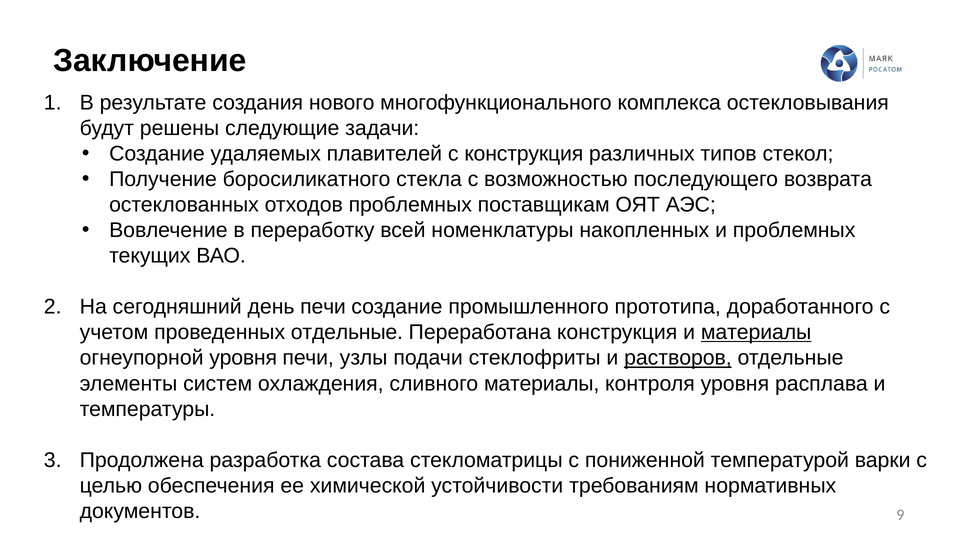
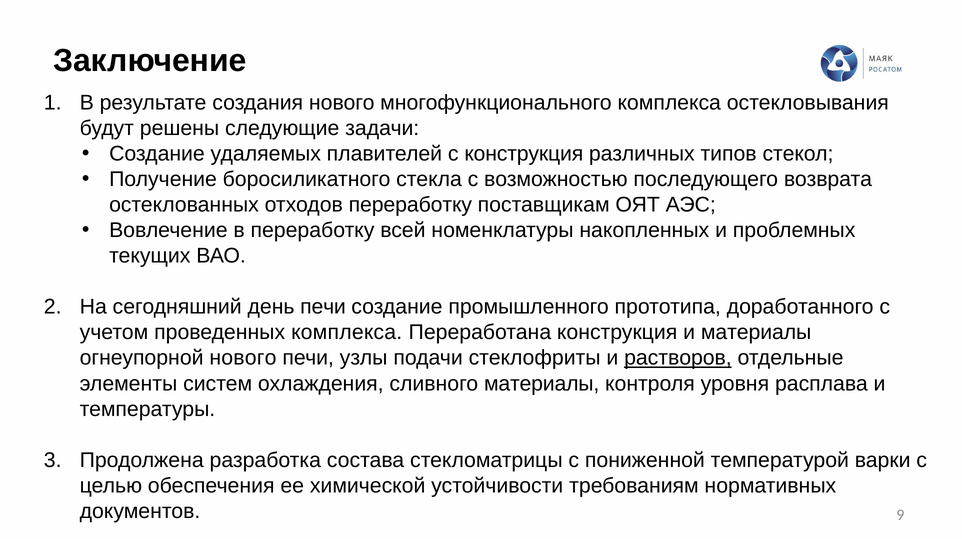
отходов проблемных: проблемных -> переработку (410, 205)
проведенных отдельные: отдельные -> комплекса (347, 333)
материалы underline: present -> none (756, 333)
огнеупорной уровня: уровня -> нового (243, 358)
